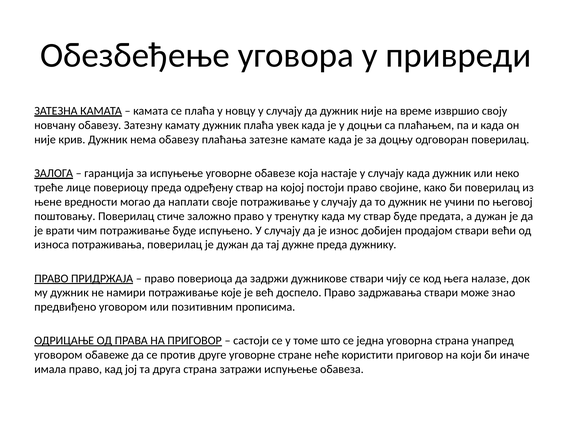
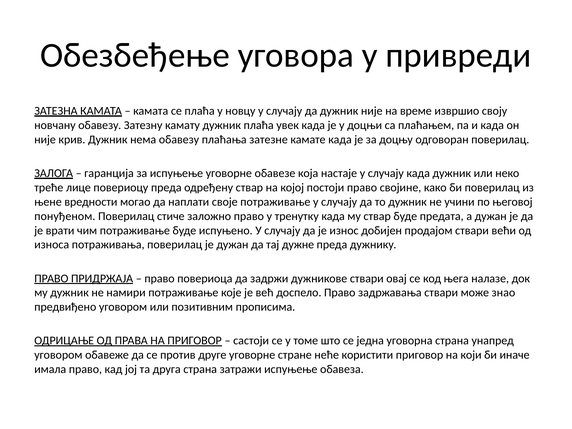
поштовању: поштовању -> понуђеном (65, 216)
чију: чију -> овај (397, 278)
